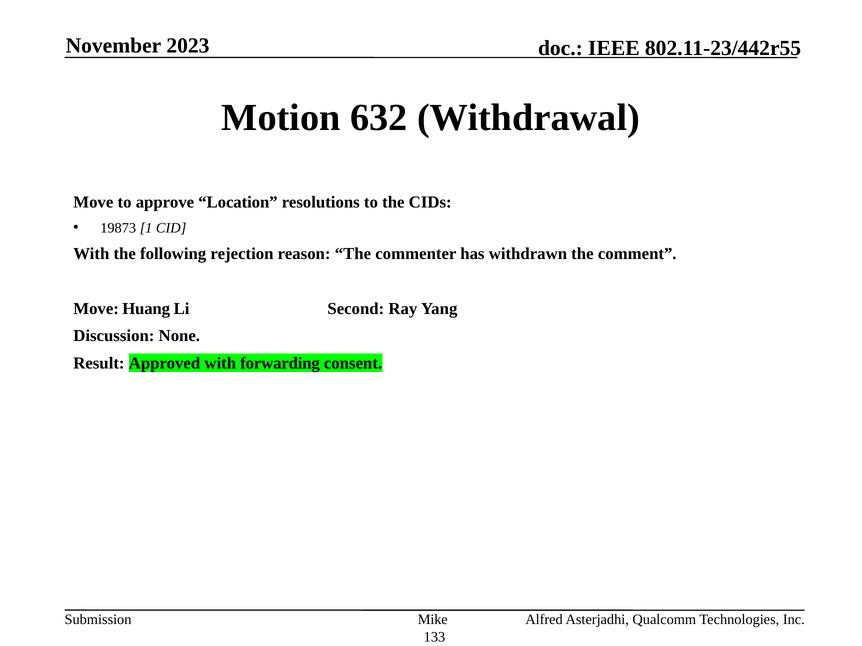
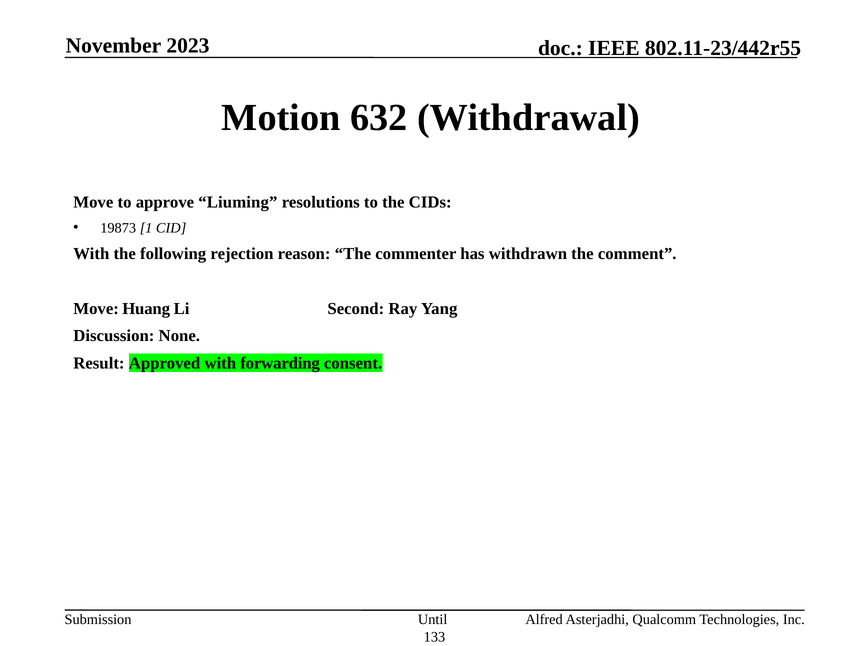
Location: Location -> Liuming (238, 202)
Mike: Mike -> Until (433, 620)
